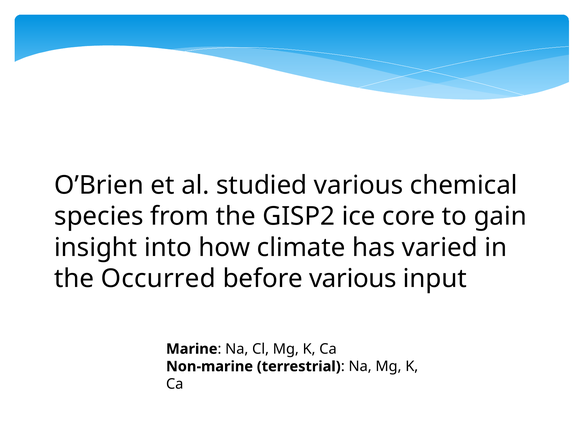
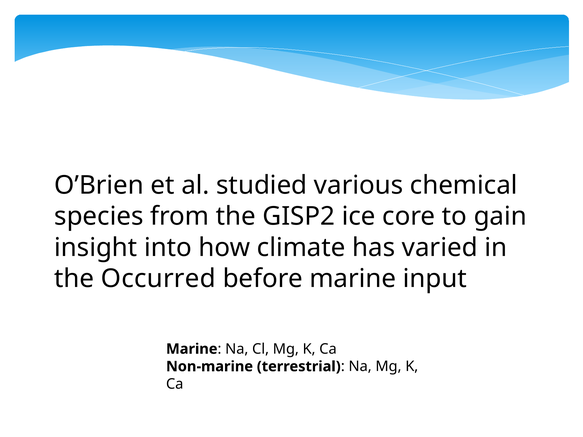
before various: various -> marine (353, 279)
